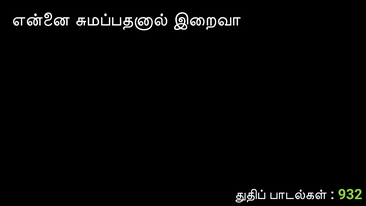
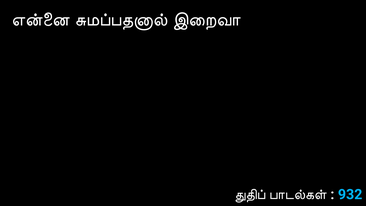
932 colour: light green -> light blue (350, 194)
